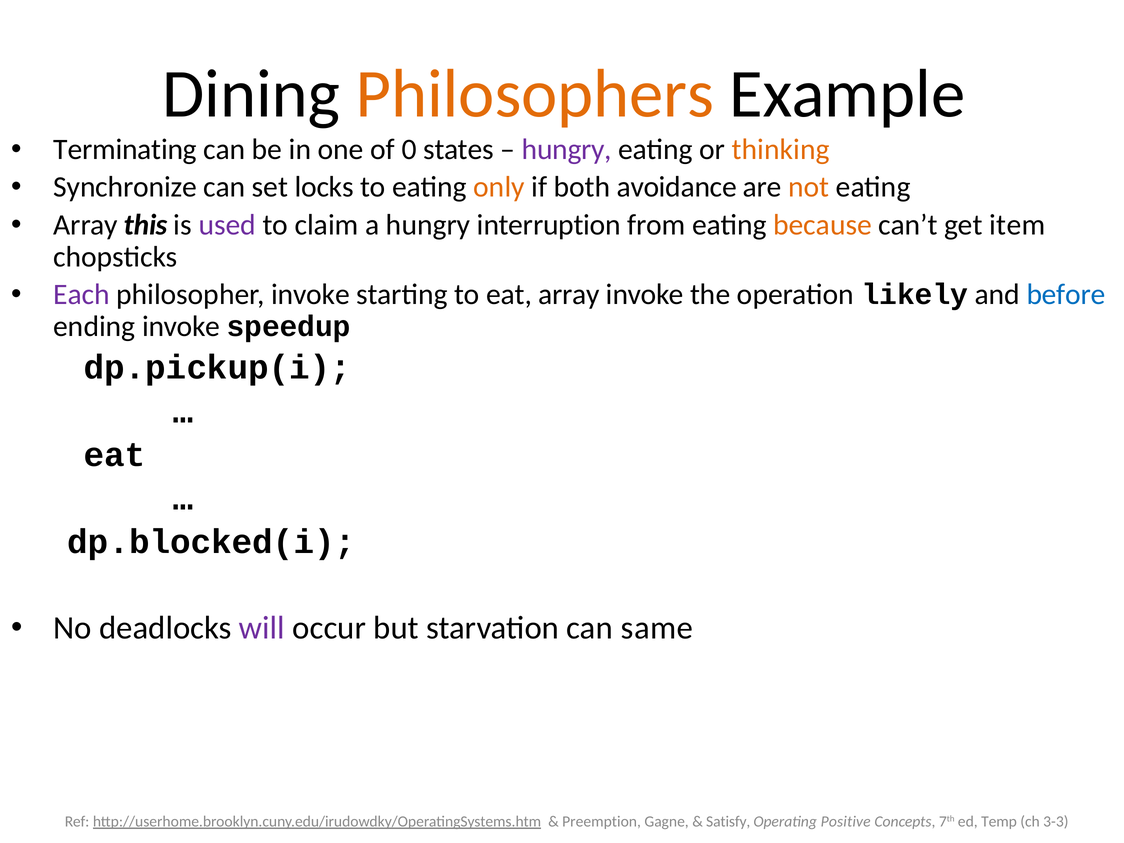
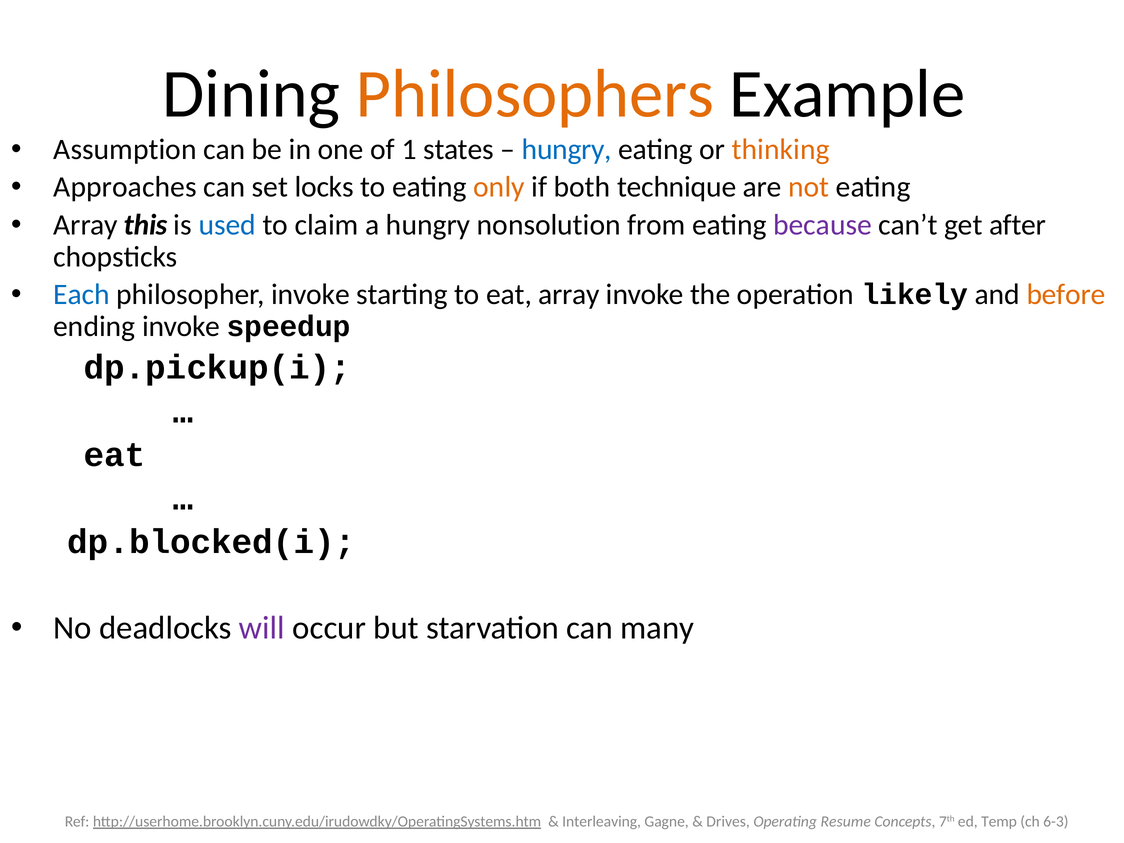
Terminating: Terminating -> Assumption (125, 149)
0: 0 -> 1 (409, 149)
hungry colour: purple -> blue (567, 149)
Synchronize: Synchronize -> Approaches (125, 187)
avoidance: avoidance -> technique (677, 187)
used colour: purple -> blue (227, 225)
interruption: interruption -> nonsolution (549, 225)
because colour: orange -> purple (823, 225)
item: item -> after (1018, 225)
Each colour: purple -> blue (82, 294)
before colour: blue -> orange (1066, 294)
same: same -> many (657, 628)
Preemption: Preemption -> Interleaving (602, 822)
Satisfy: Satisfy -> Drives (728, 822)
Positive: Positive -> Resume (846, 822)
3-3: 3-3 -> 6-3 (1056, 822)
